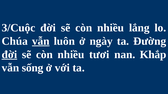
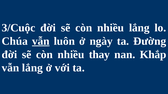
đời underline: present -> none (9, 55)
tươi: tươi -> thay (99, 55)
vẫn sống: sống -> lắng (32, 68)
